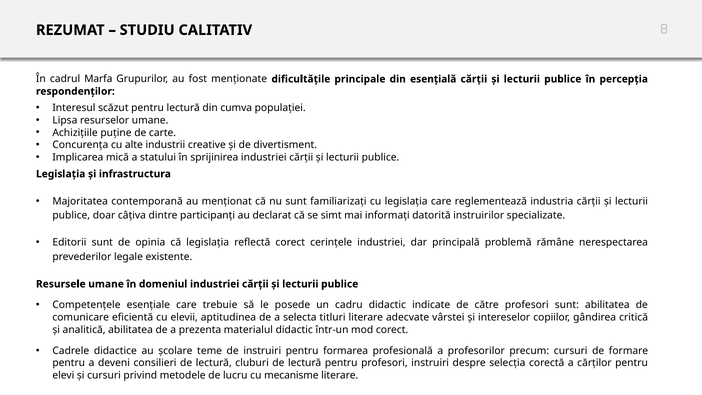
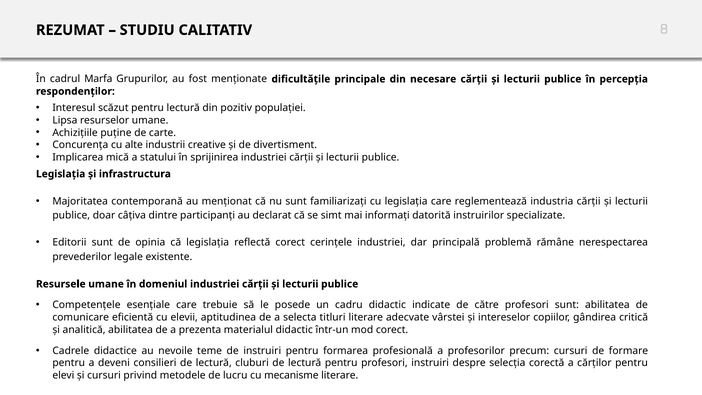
esențială: esențială -> necesare (433, 79)
cumva: cumva -> pozitiv (236, 108)
școlare: școlare -> nevoile (175, 351)
